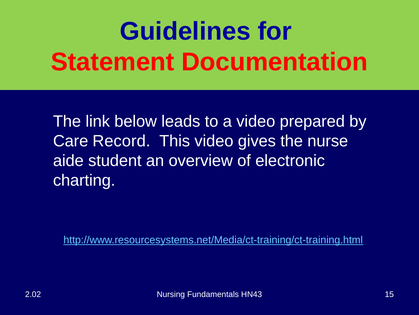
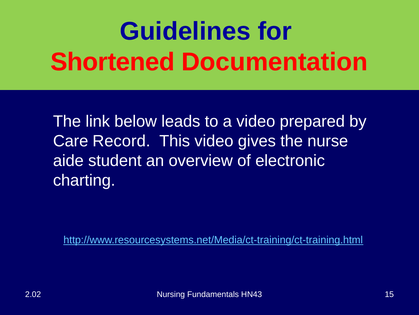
Statement: Statement -> Shortened (113, 62)
